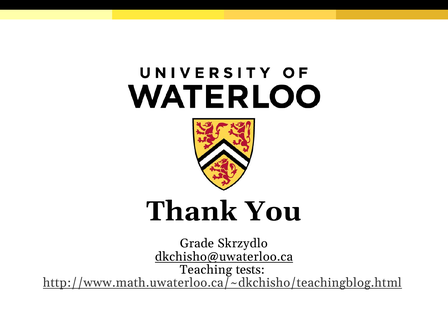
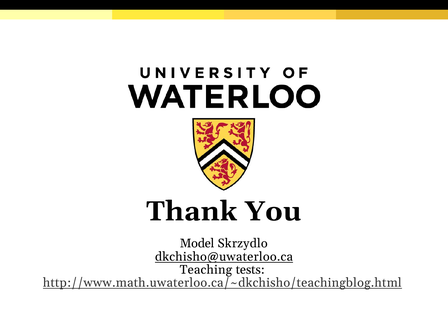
Grade: Grade -> Model (197, 243)
